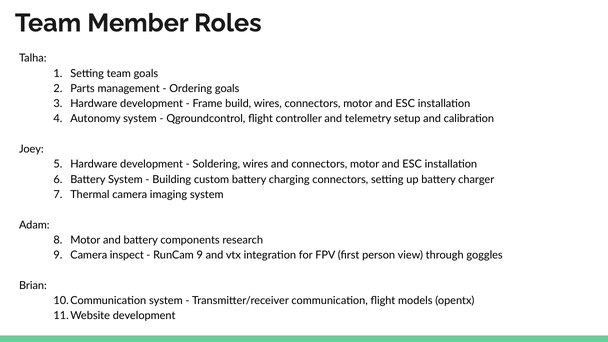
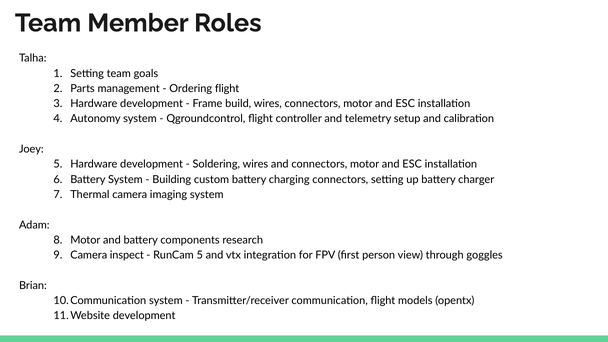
Ordering goals: goals -> flight (227, 89)
RunCam 9: 9 -> 5 (200, 255)
